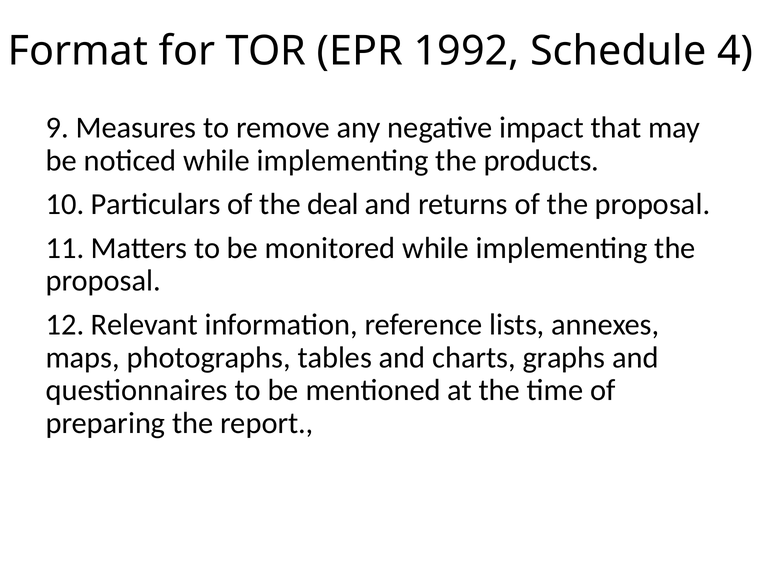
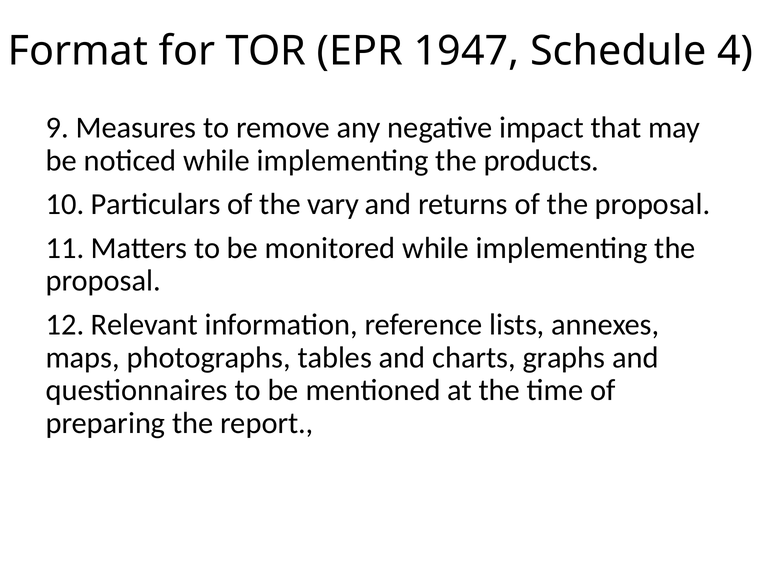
1992: 1992 -> 1947 (467, 51)
deal: deal -> vary (333, 204)
